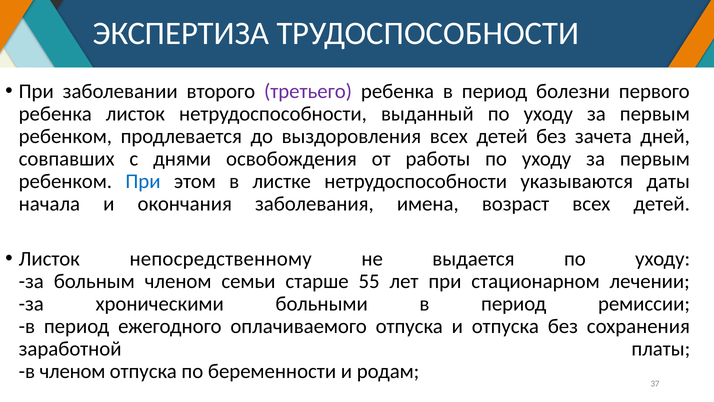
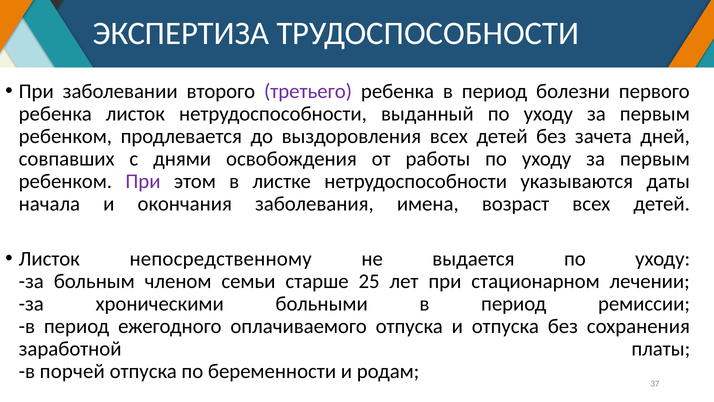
При colour: blue -> purple (143, 181)
55: 55 -> 25 (369, 281)
в членом: членом -> порчей (72, 371)
